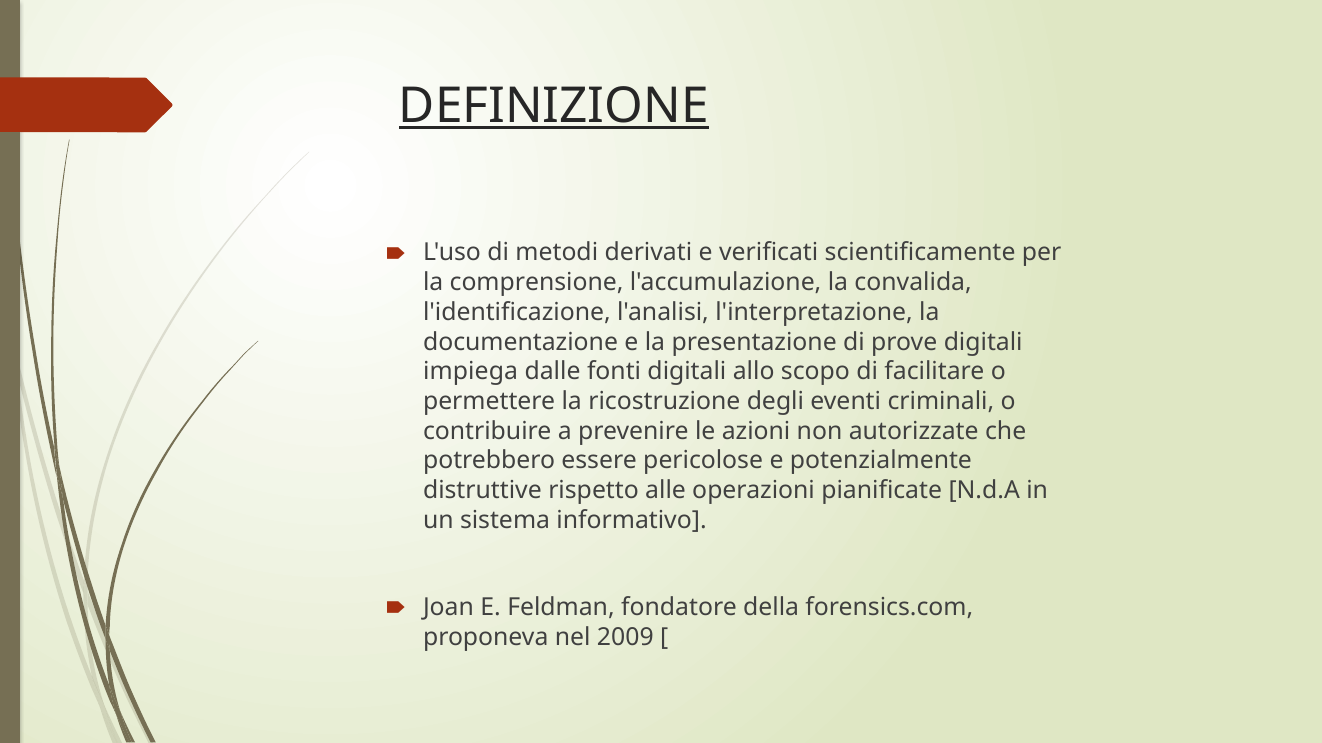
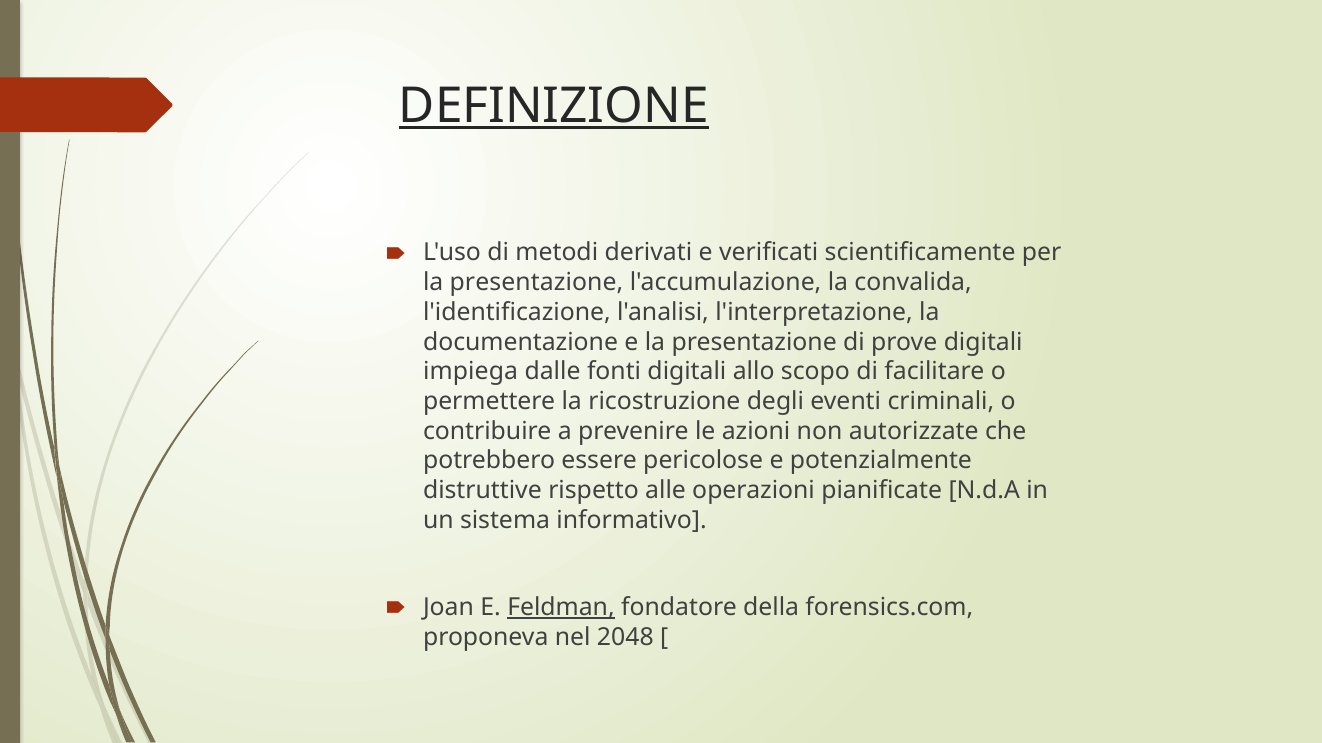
comprensione: comprensione -> presentazione (536, 283)
Feldman underline: none -> present (561, 608)
2009: 2009 -> 2048 (625, 637)
